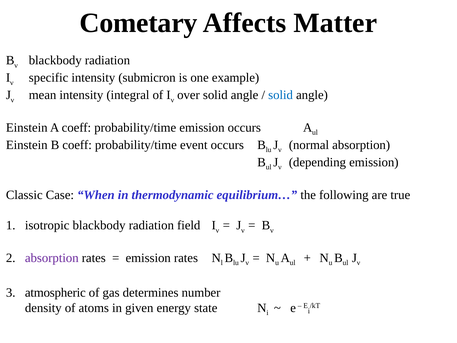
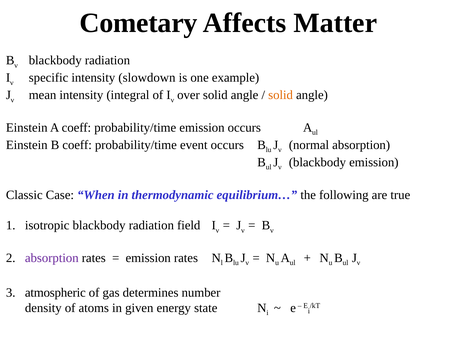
submicron: submicron -> slowdown (147, 78)
solid colour: blue -> orange (281, 95)
depending: depending -> blackbody (317, 162)
